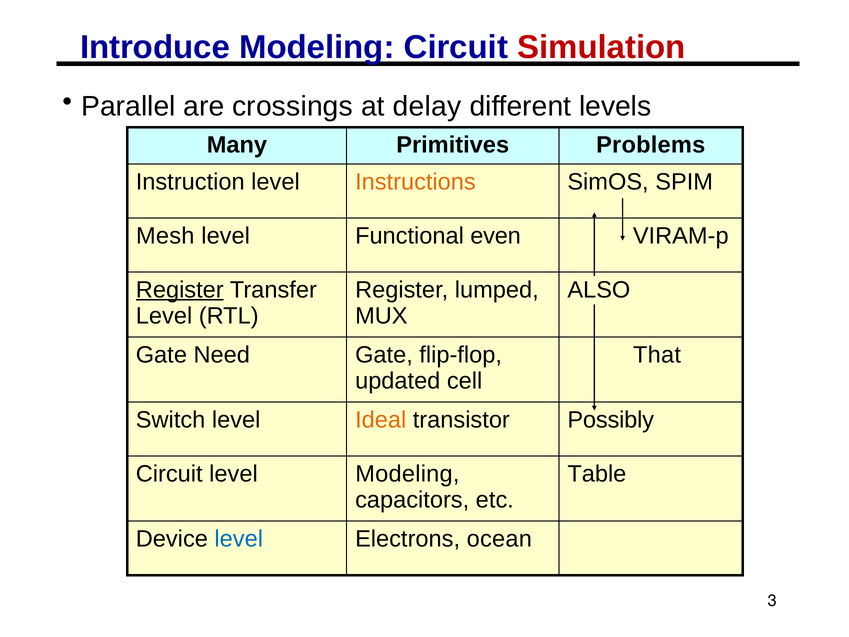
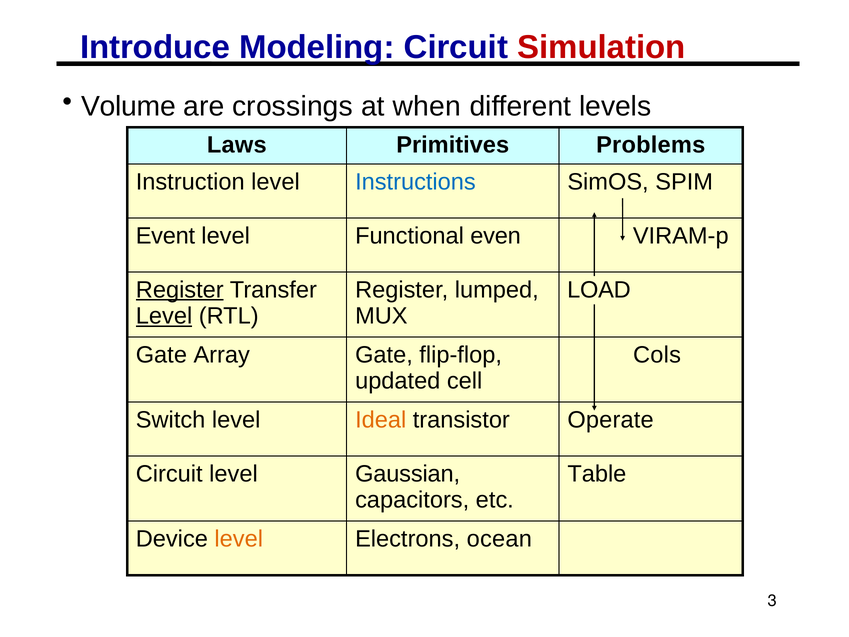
Parallel: Parallel -> Volume (129, 106)
delay: delay -> when (427, 106)
Many: Many -> Laws (237, 145)
Instructions colour: orange -> blue (415, 182)
Mesh: Mesh -> Event (165, 236)
ALSO: ALSO -> LOAD (599, 290)
Level underline: none -> present (164, 316)
Need: Need -> Array (222, 355)
That: That -> Cols (657, 355)
Possibly: Possibly -> Operate (611, 420)
level Modeling: Modeling -> Gaussian (408, 474)
level colour: blue -> orange (239, 539)
